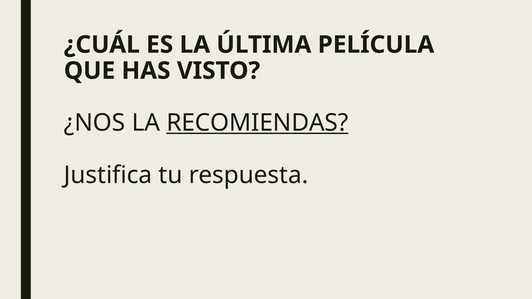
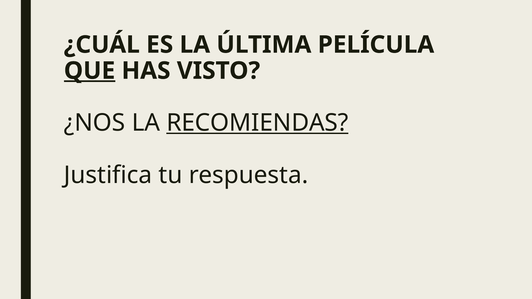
QUE underline: none -> present (90, 71)
